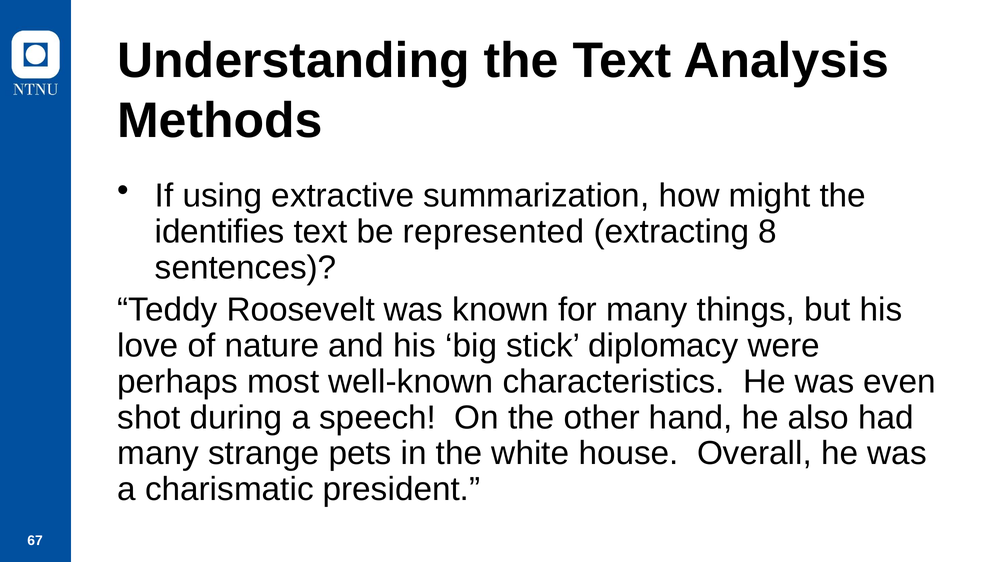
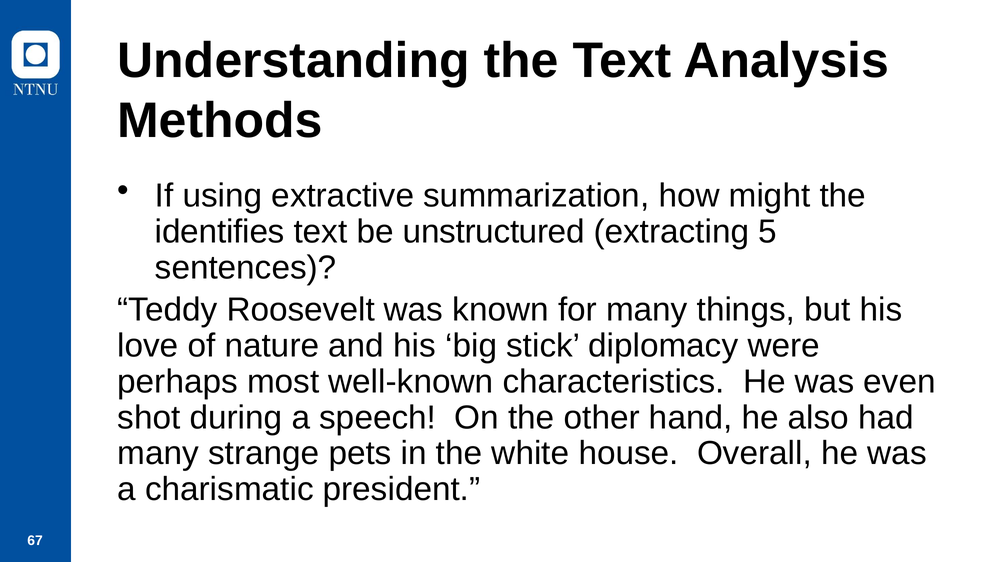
represented: represented -> unstructured (494, 232)
8: 8 -> 5 (768, 232)
